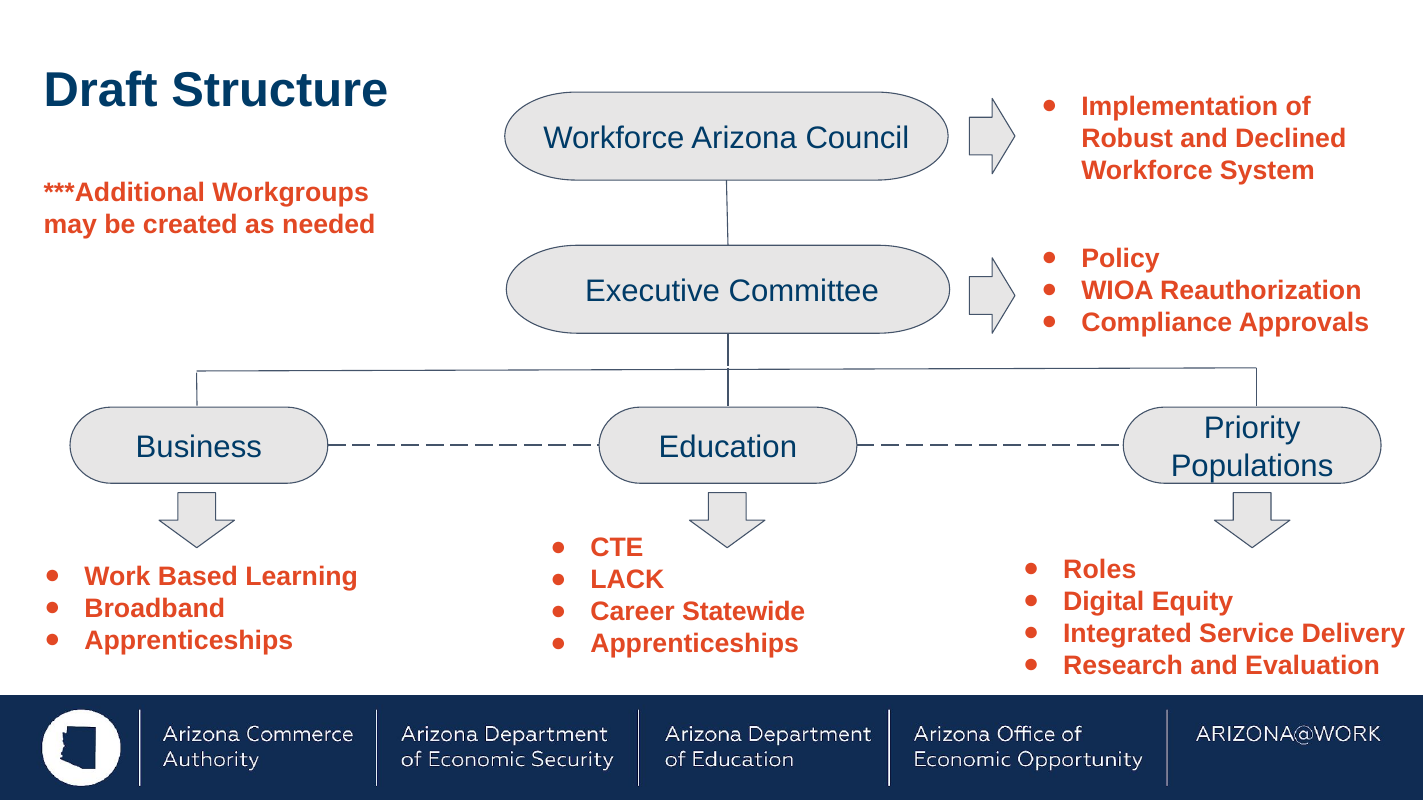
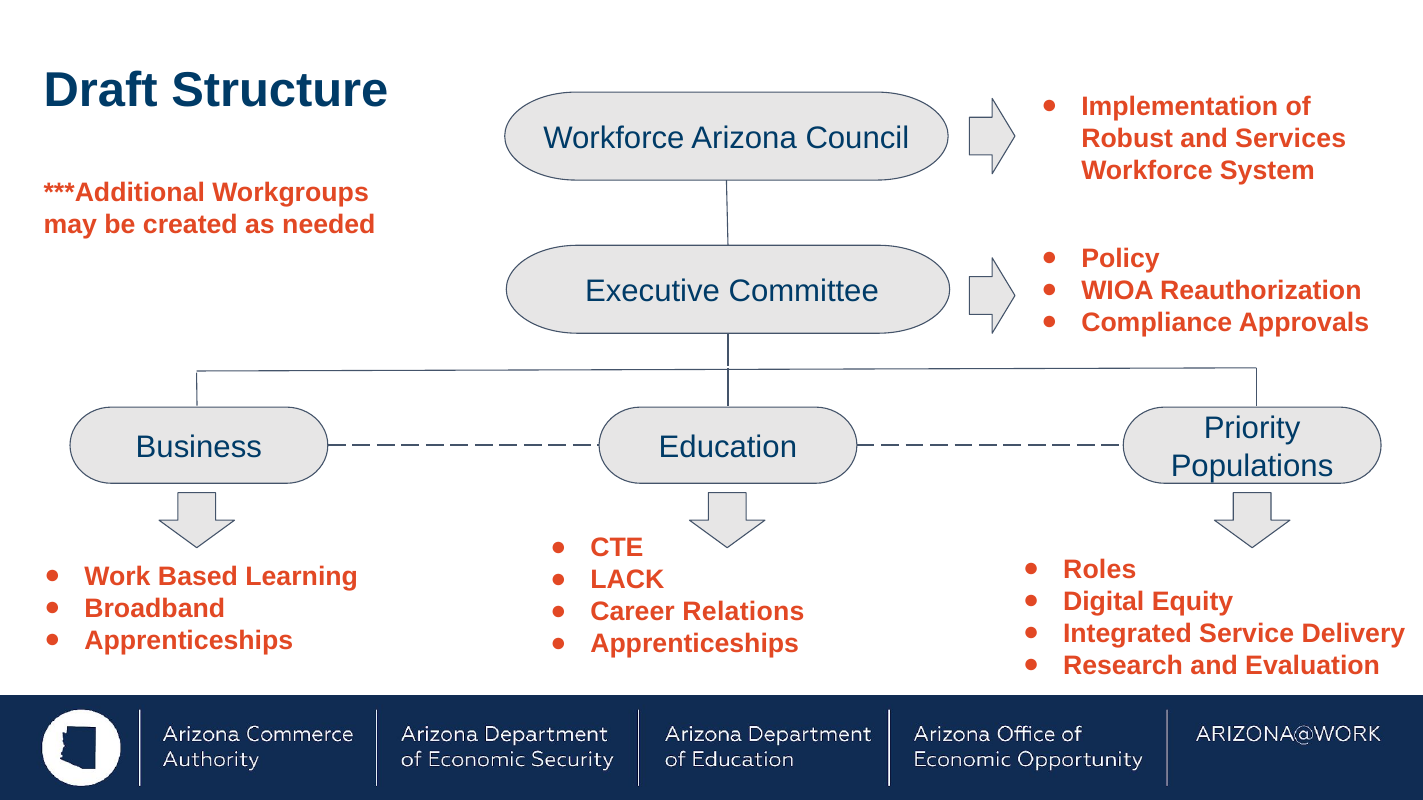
Declined: Declined -> Services (1291, 138)
Statewide: Statewide -> Relations (744, 612)
